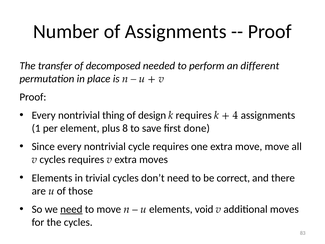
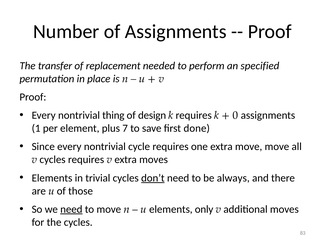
decomposed: decomposed -> replacement (113, 66)
different: different -> specified (260, 66)
4: 4 -> 0 (235, 115)
8: 8 -> 7 (125, 128)
don’t underline: none -> present (153, 178)
correct: correct -> always (233, 178)
void: void -> only (204, 209)
